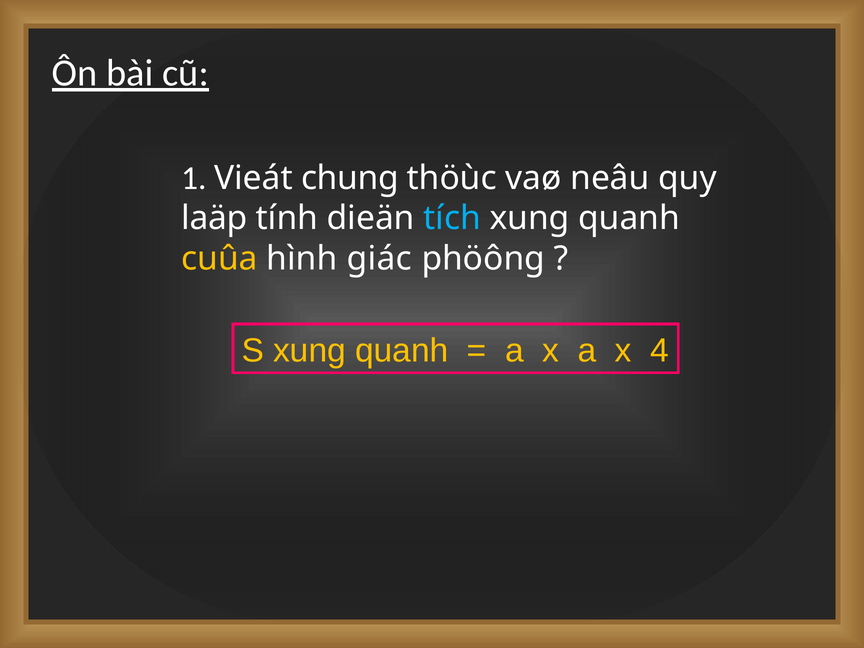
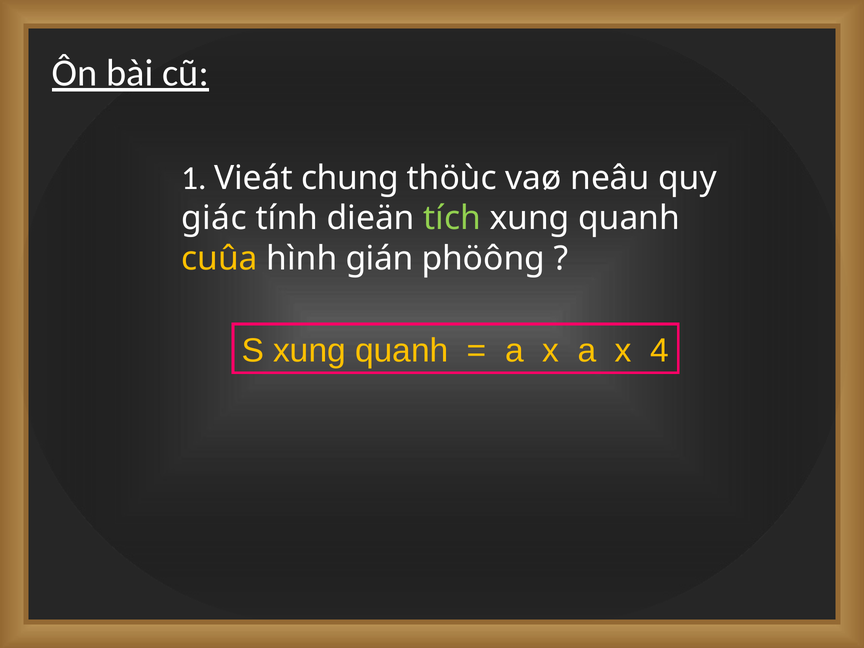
laäp: laäp -> giác (214, 218)
tích colour: light blue -> light green (452, 218)
giác: giác -> gián (380, 259)
